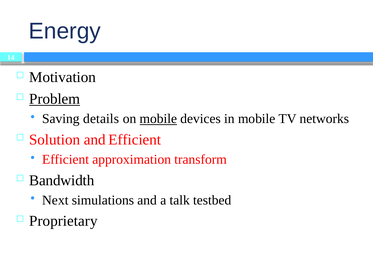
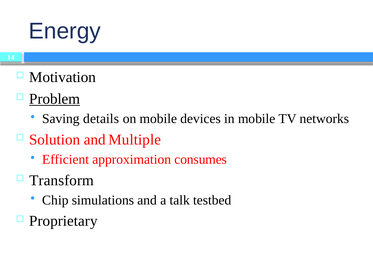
mobile underline: present -> none (158, 119)
and Efficient: Efficient -> Multiple (135, 139)
transform: transform -> consumes (201, 159)
Bandwidth: Bandwidth -> Transform (62, 180)
Next: Next -> Chip (55, 200)
